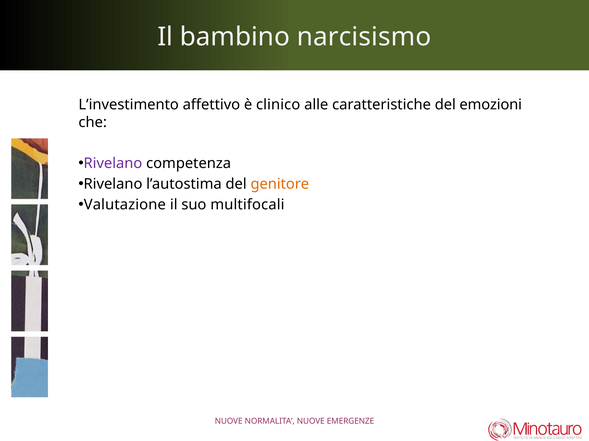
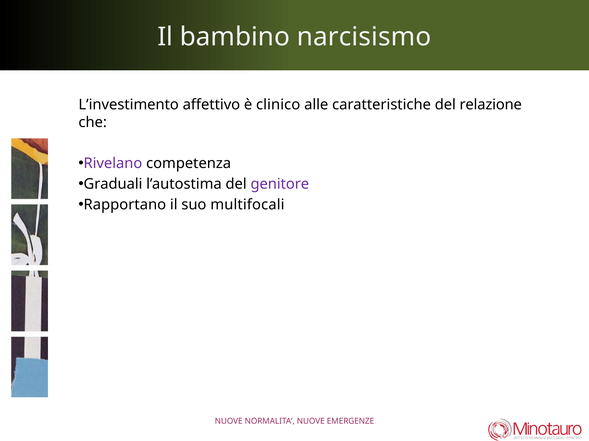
emozioni: emozioni -> relazione (491, 105)
Rivelano: Rivelano -> Graduali (113, 184)
genitore colour: orange -> purple (280, 184)
Valutazione: Valutazione -> Rapportano (125, 205)
